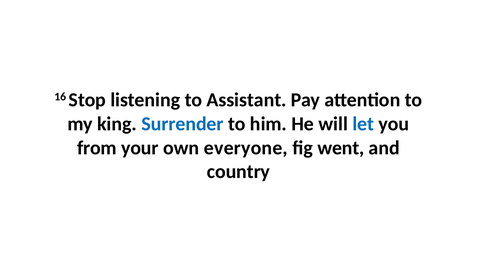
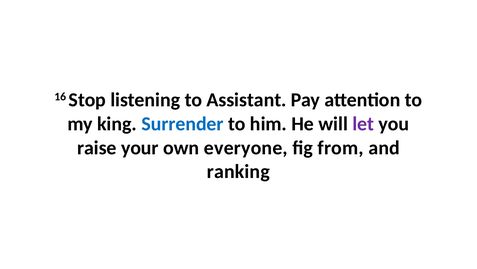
let colour: blue -> purple (363, 124)
from: from -> raise (97, 147)
went: went -> from (341, 147)
country: country -> ranking (238, 171)
